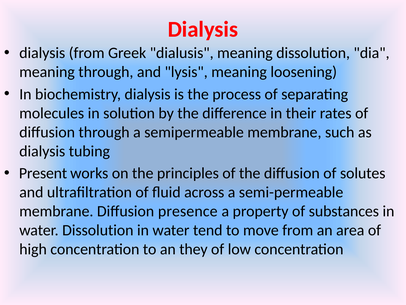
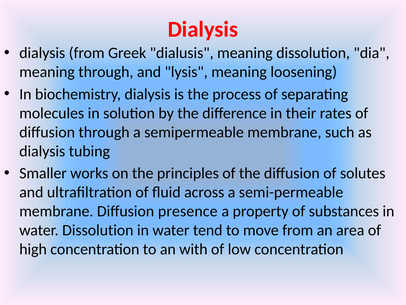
Present: Present -> Smaller (43, 173)
they: they -> with (193, 249)
